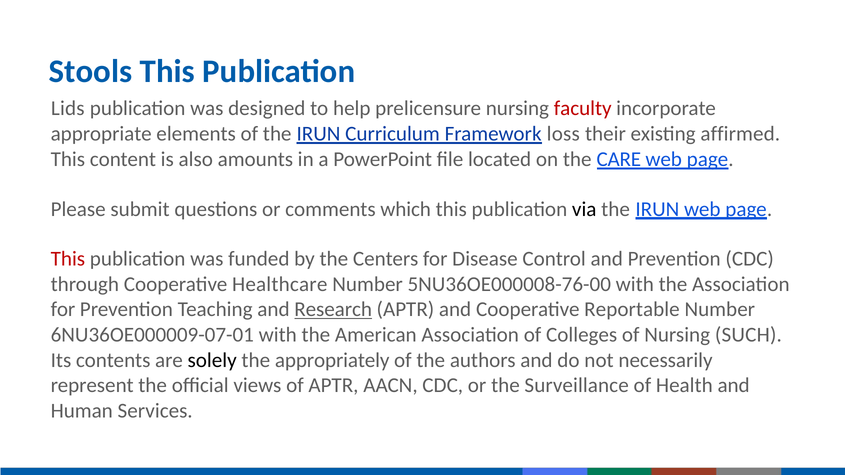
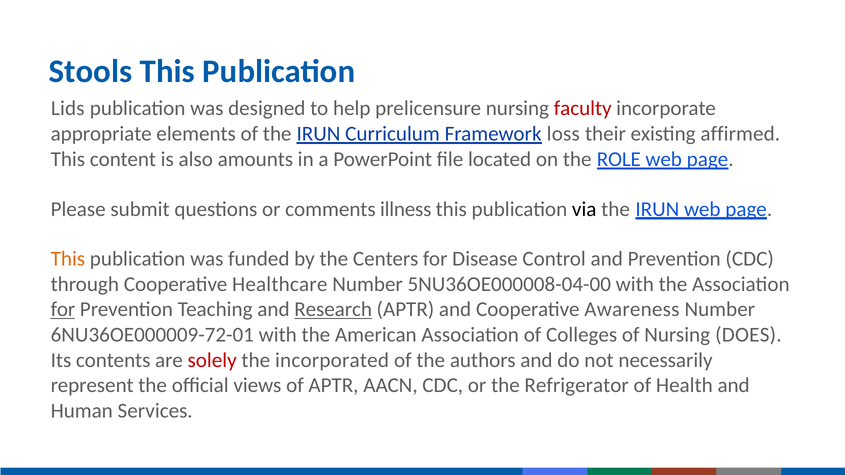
CARE: CARE -> ROLE (619, 160)
which: which -> illness (406, 209)
This colour: red -> orange (68, 259)
5NU36OE000008-76-00: 5NU36OE000008-76-00 -> 5NU36OE000008-04-00 (509, 284)
for underline: none -> present (63, 310)
Reportable: Reportable -> Awareness (632, 310)
6NU36OE000009-07-01: 6NU36OE000009-07-01 -> 6NU36OE000009-72-01 (152, 335)
SUCH: SUCH -> DOES (748, 335)
solely colour: black -> red (212, 360)
appropriately: appropriately -> incorporated (332, 360)
Surveillance: Surveillance -> Refrigerator (577, 386)
